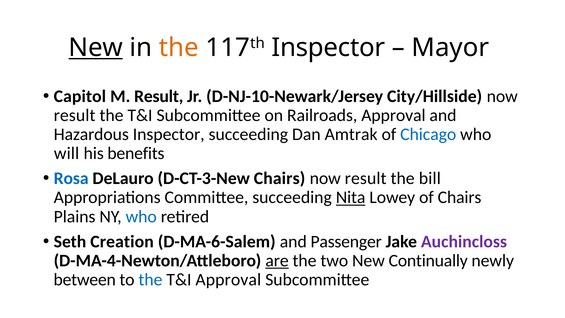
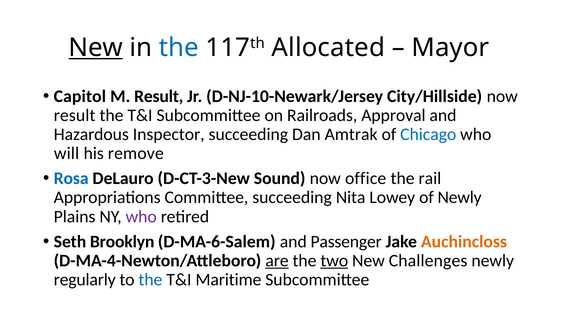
the colour: orange -> blue (179, 47)
117th Inspector: Inspector -> Allocated (328, 47)
benefits: benefits -> remove (136, 153)
D-CT-3-New Chairs: Chairs -> Sound (280, 178)
result: result -> office (366, 178)
bill: bill -> rail (430, 178)
Nita underline: present -> none (351, 197)
of Chairs: Chairs -> Newly (460, 197)
who colour: blue -> purple (141, 216)
Creation: Creation -> Brooklyn (122, 241)
Auchincloss colour: purple -> orange (464, 241)
two underline: none -> present (334, 260)
Continually: Continually -> Challenges (428, 260)
between: between -> regularly (85, 280)
T&I Approval: Approval -> Maritime (228, 280)
